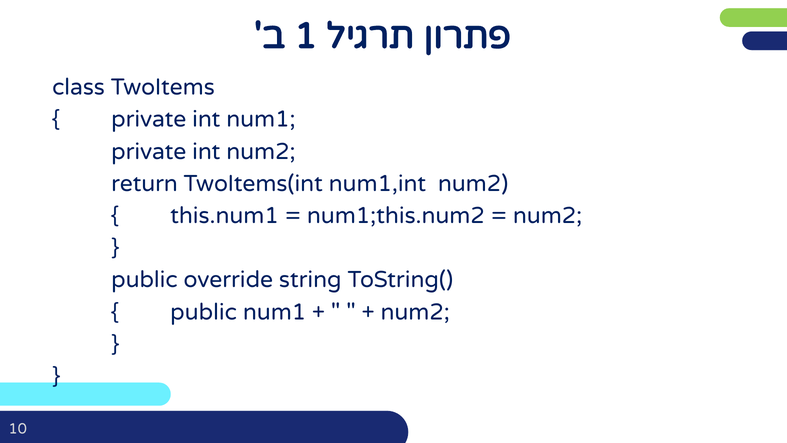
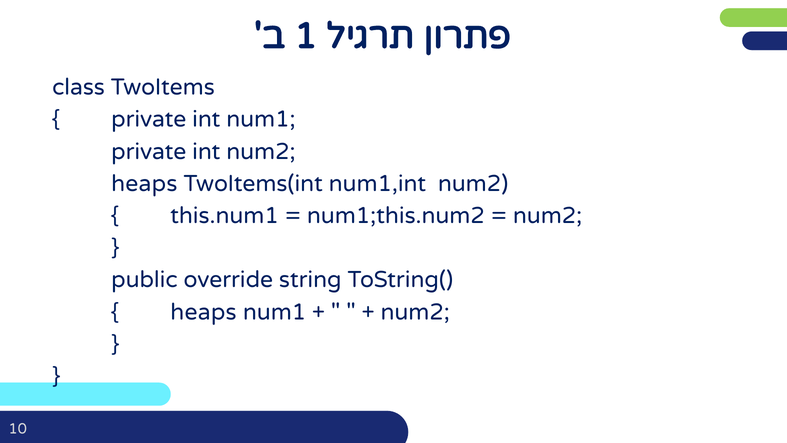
return: return -> heaps (144, 183)
public: public -> heaps (203, 312)
